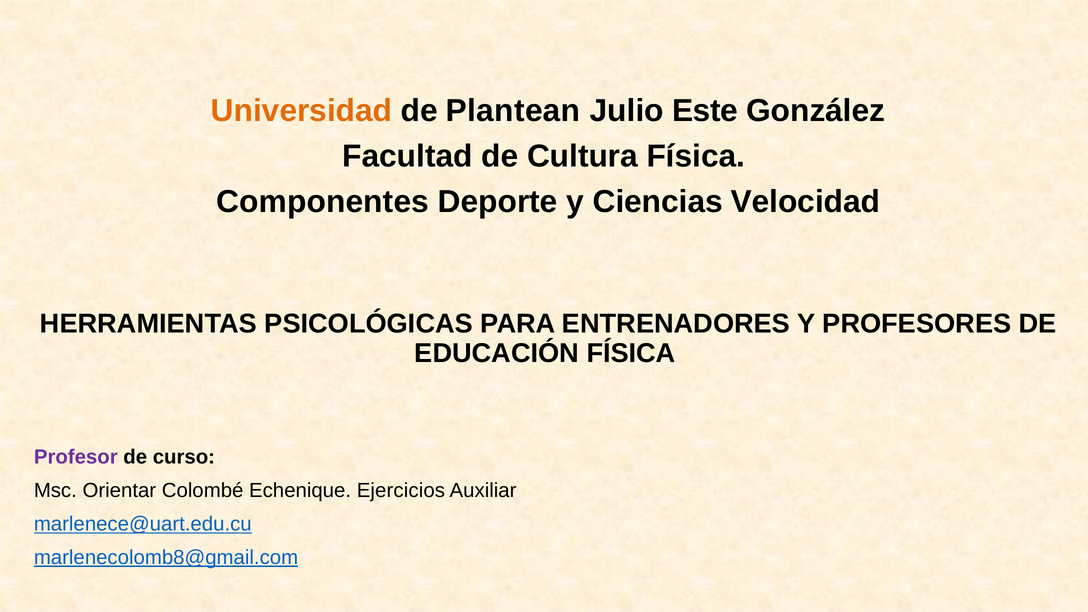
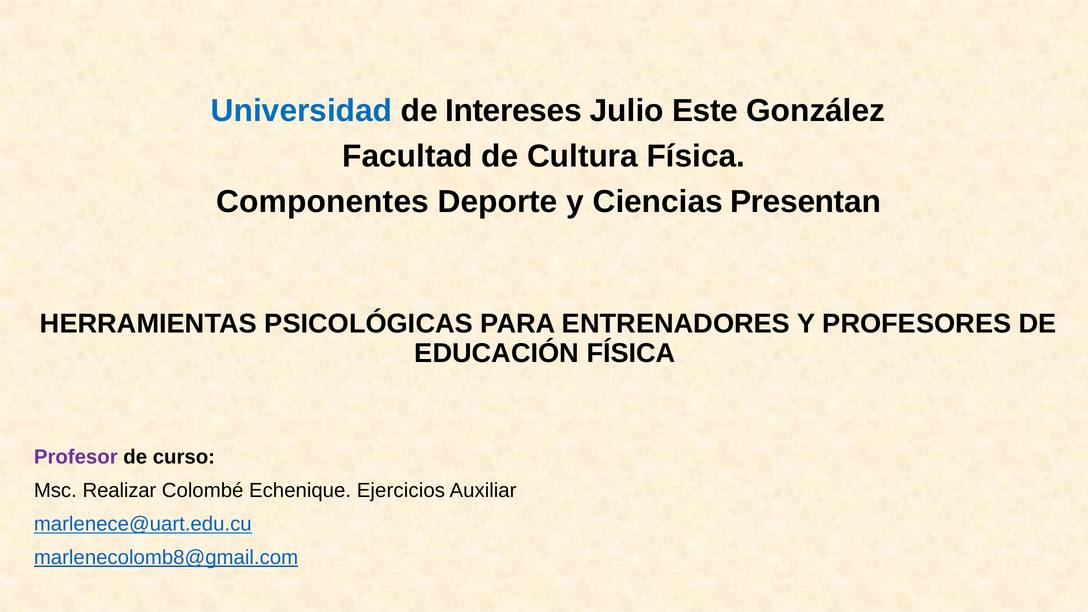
Universidad colour: orange -> blue (302, 111)
Plantean: Plantean -> Intereses (513, 111)
Velocidad: Velocidad -> Presentan (806, 202)
Orientar: Orientar -> Realizar (119, 491)
